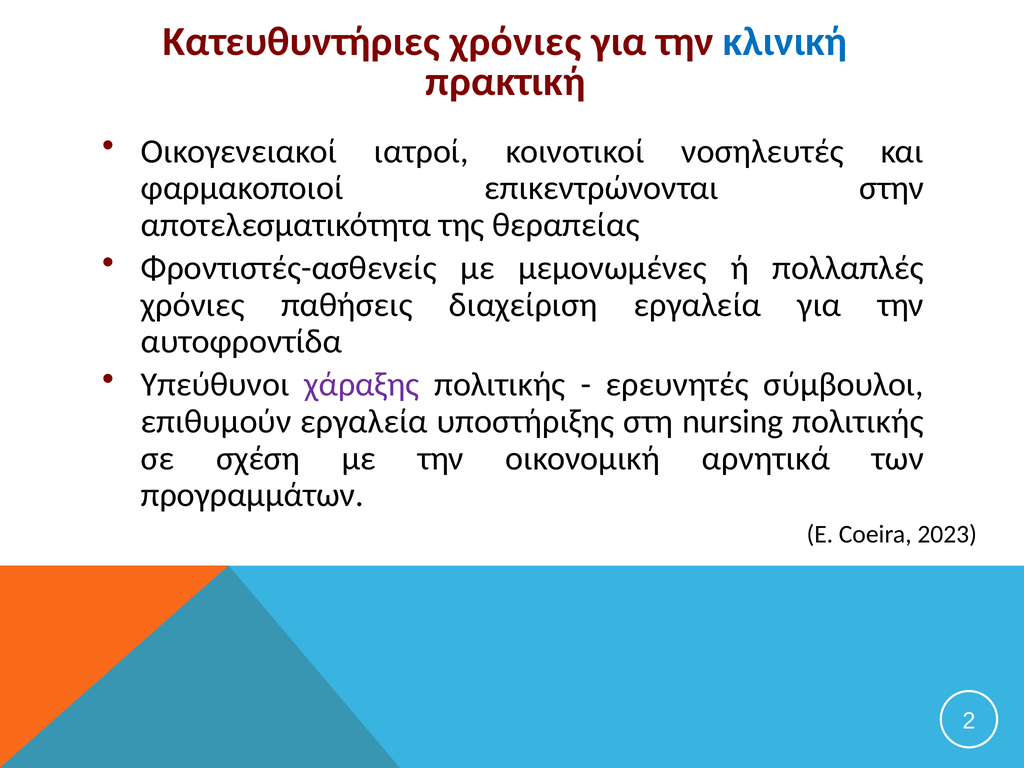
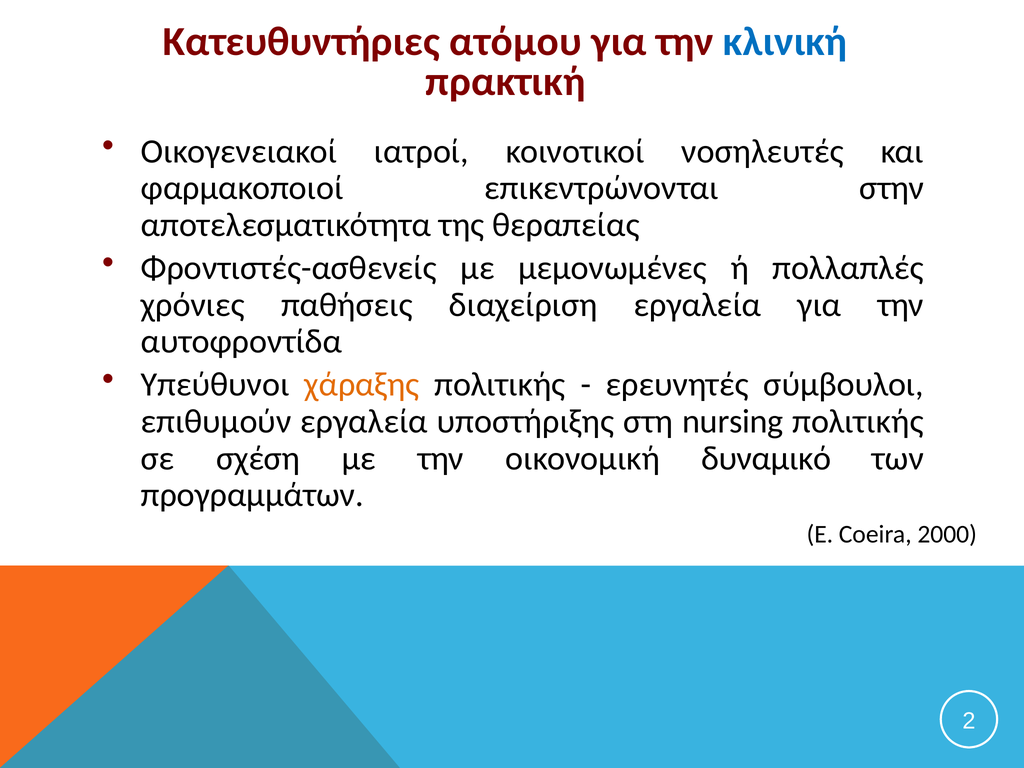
Κατευθυντήριες χρόνιες: χρόνιες -> ατόμου (516, 42)
χάραξης colour: purple -> orange (362, 385)
αρνητικά: αρνητικά -> δυναμικό (766, 458)
2023: 2023 -> 2000 (947, 534)
